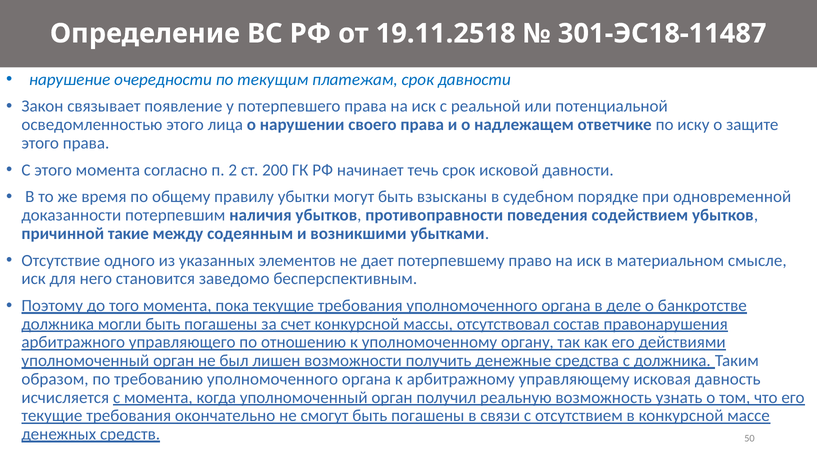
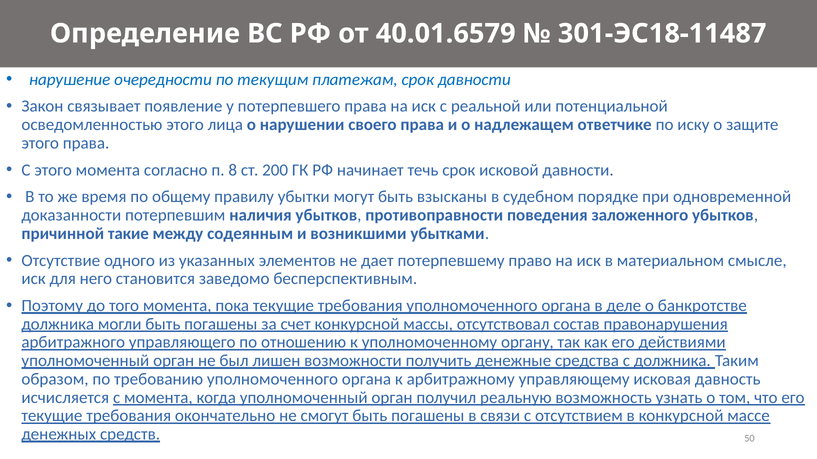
19.11.2518: 19.11.2518 -> 40.01.6579 (446, 34)
2: 2 -> 8 (233, 170)
содействием: содействием -> заложенного (640, 215)
